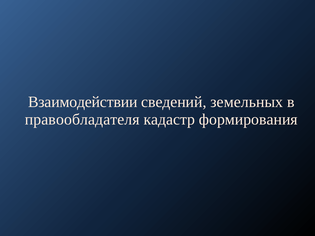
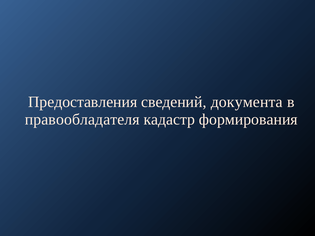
Взаимодействии: Взаимодействии -> Предоставления (83, 102)
земельных: земельных -> документа (247, 102)
